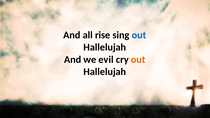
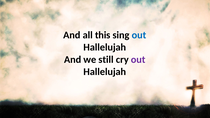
rise: rise -> this (103, 35)
evil: evil -> still (106, 60)
out colour: orange -> purple (138, 60)
